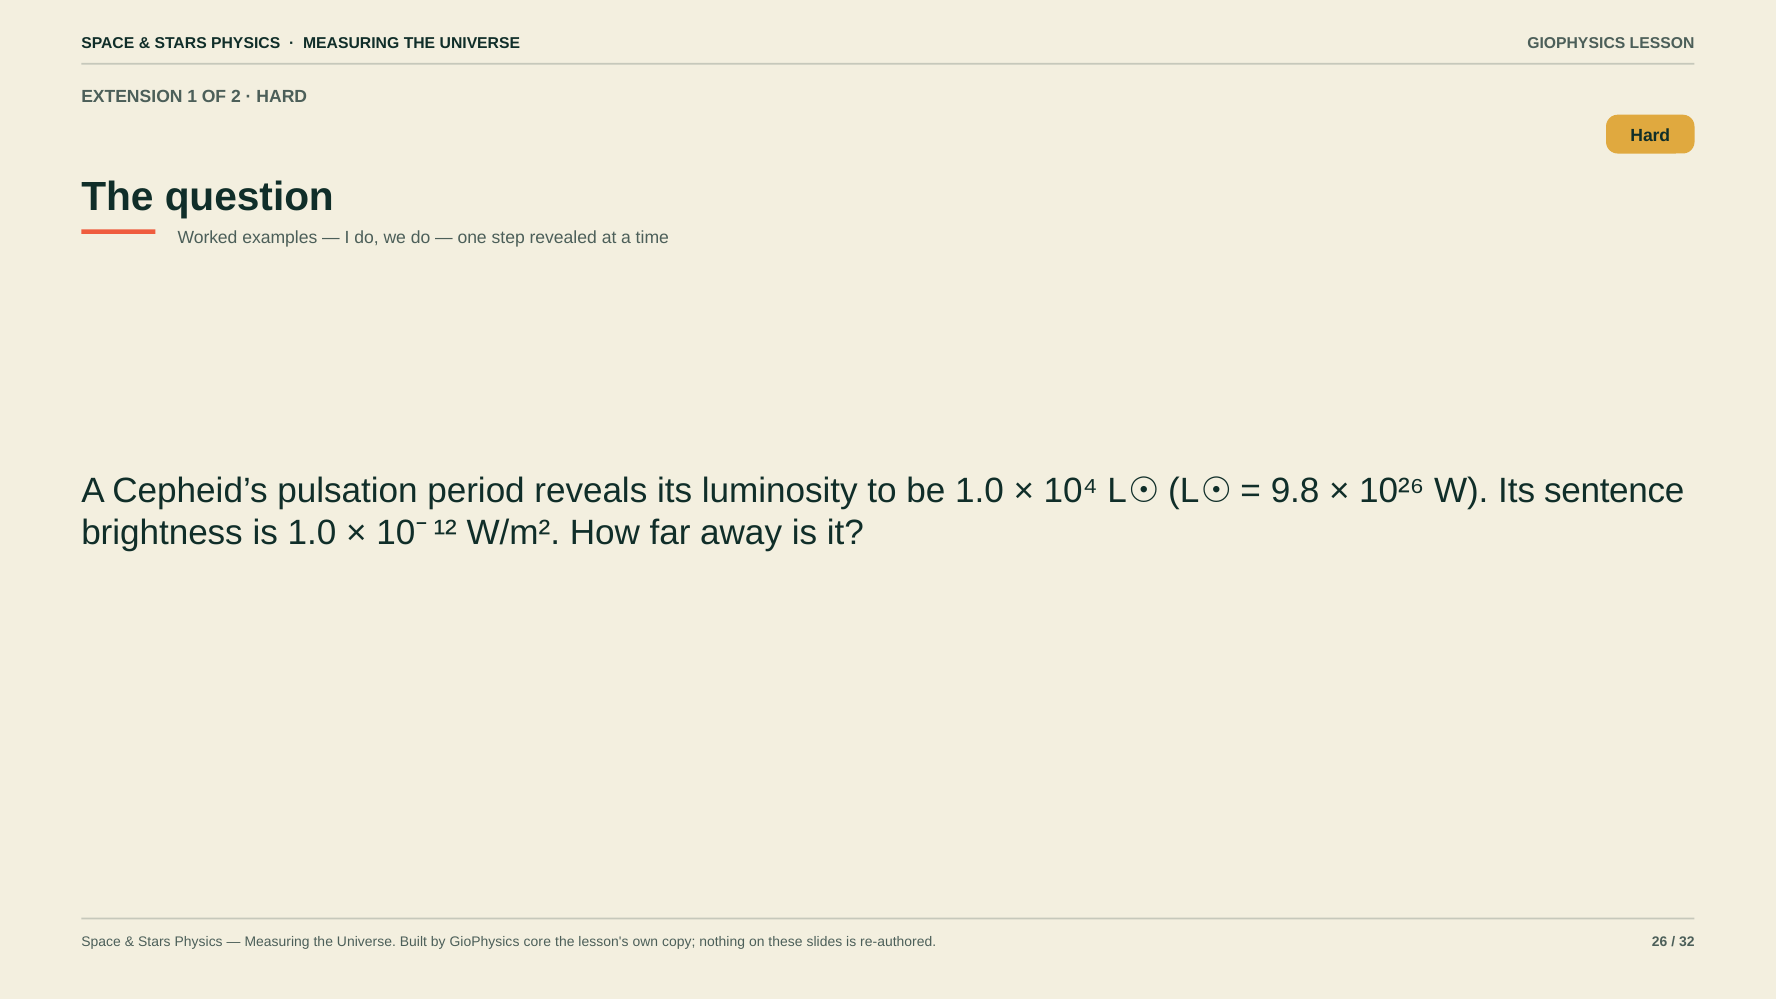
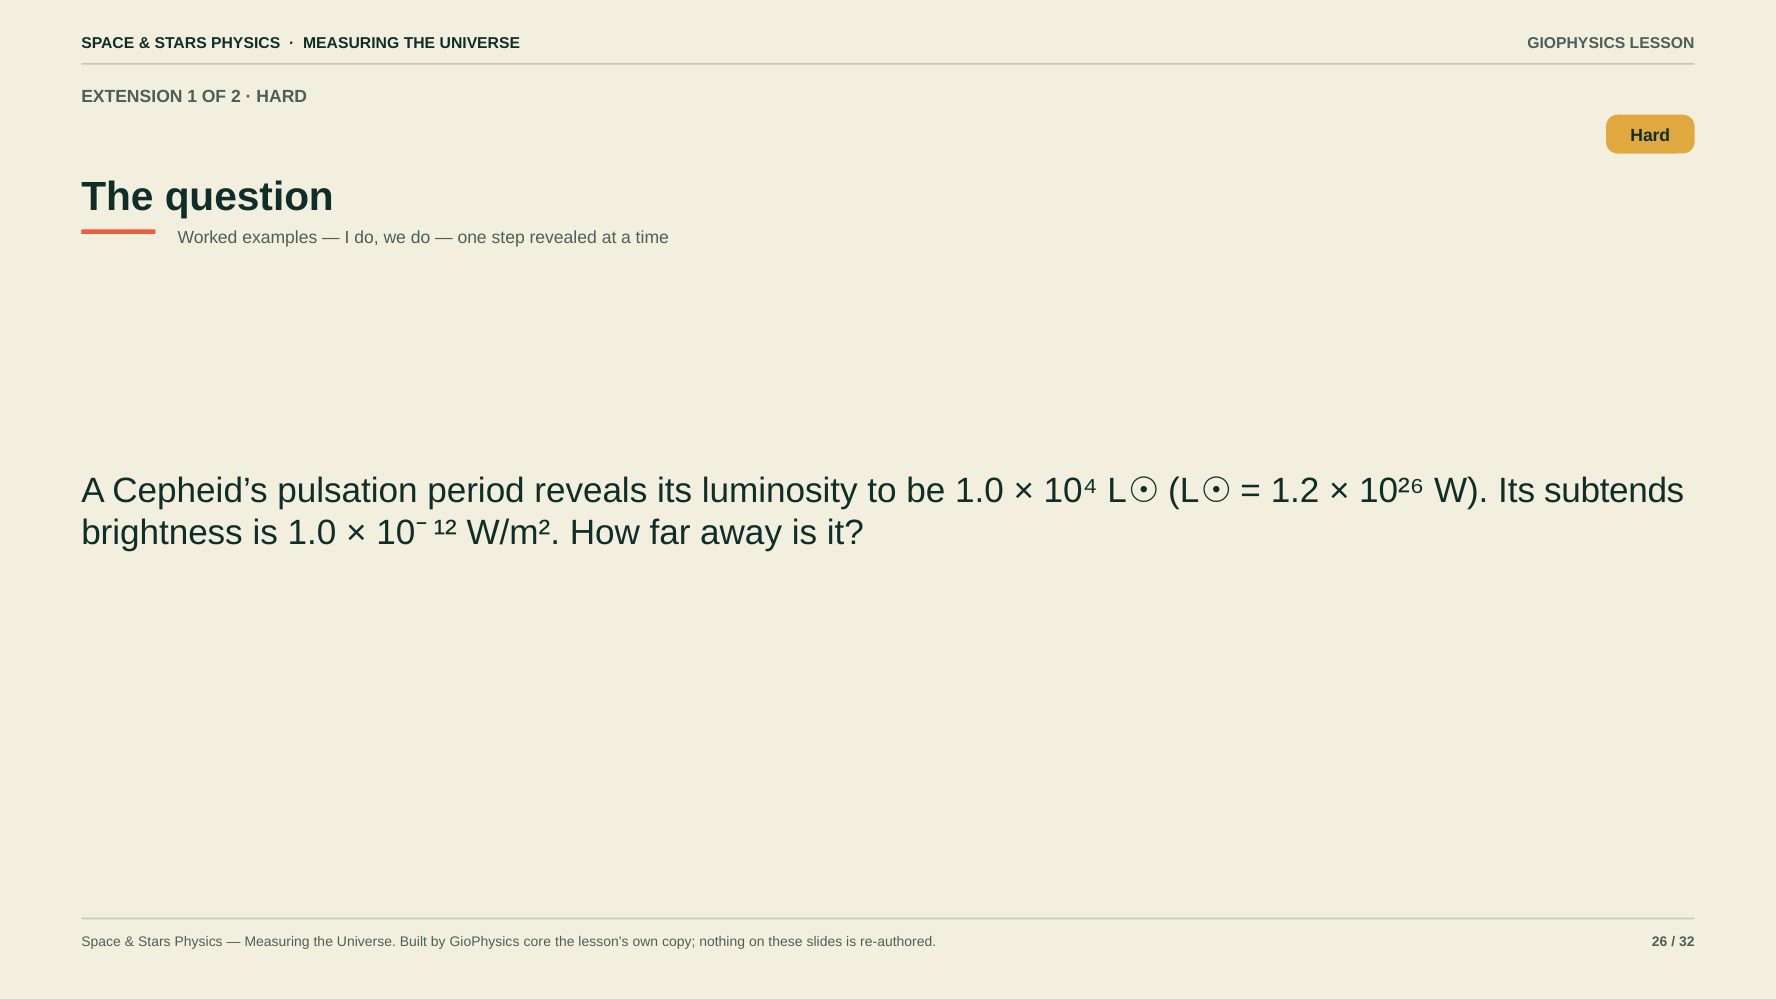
9.8: 9.8 -> 1.2 (1295, 490)
sentence: sentence -> subtends (1614, 490)
